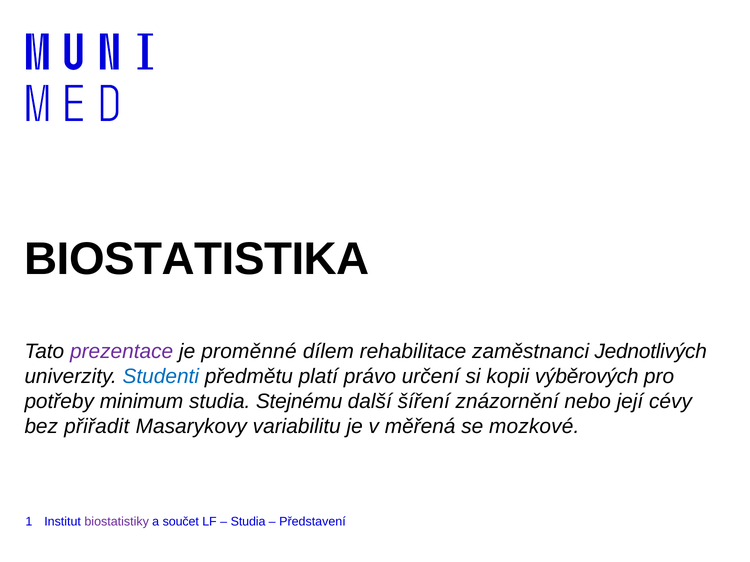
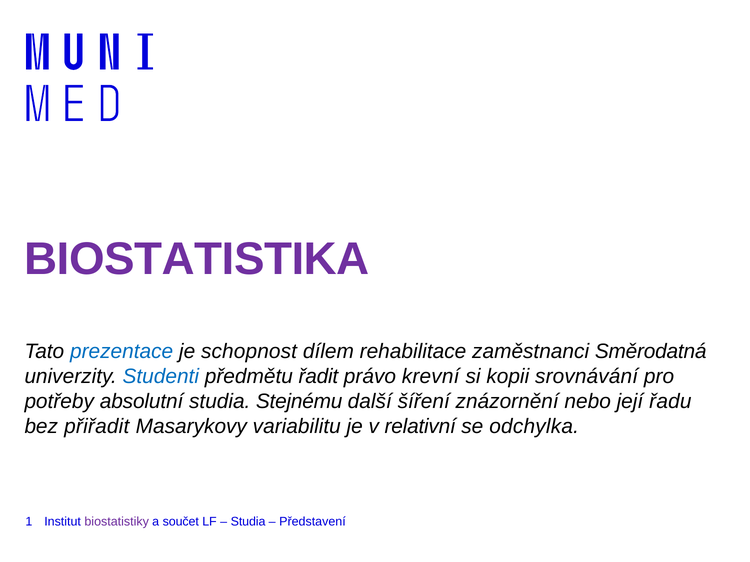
BIOSTATISTIKA colour: black -> purple (197, 259)
prezentace colour: purple -> blue (122, 352)
proměnné: proměnné -> schopnost (249, 352)
Jednotlivých: Jednotlivých -> Směrodatná (651, 352)
platí: platí -> řadit (318, 377)
určení: určení -> krevní (431, 377)
výběrových: výběrových -> srovnávání (587, 377)
minimum: minimum -> absolutní (142, 402)
cévy: cévy -> řadu (670, 402)
měřená: měřená -> relativní (420, 427)
mozkové: mozkové -> odchylka (534, 427)
